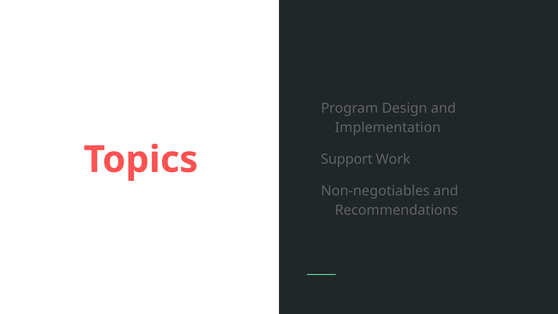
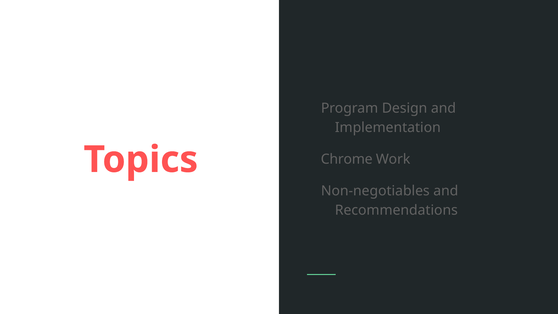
Support: Support -> Chrome (347, 159)
